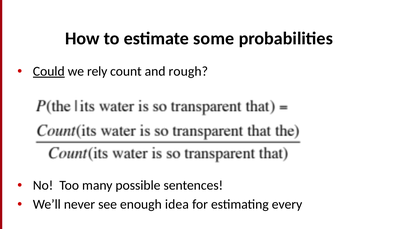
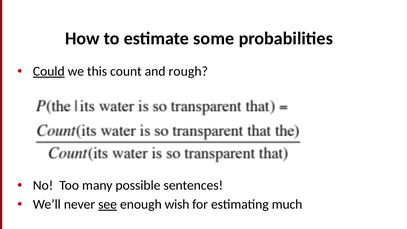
rely: rely -> this (97, 71)
see underline: none -> present (108, 204)
idea: idea -> wish (177, 204)
every: every -> much (287, 204)
